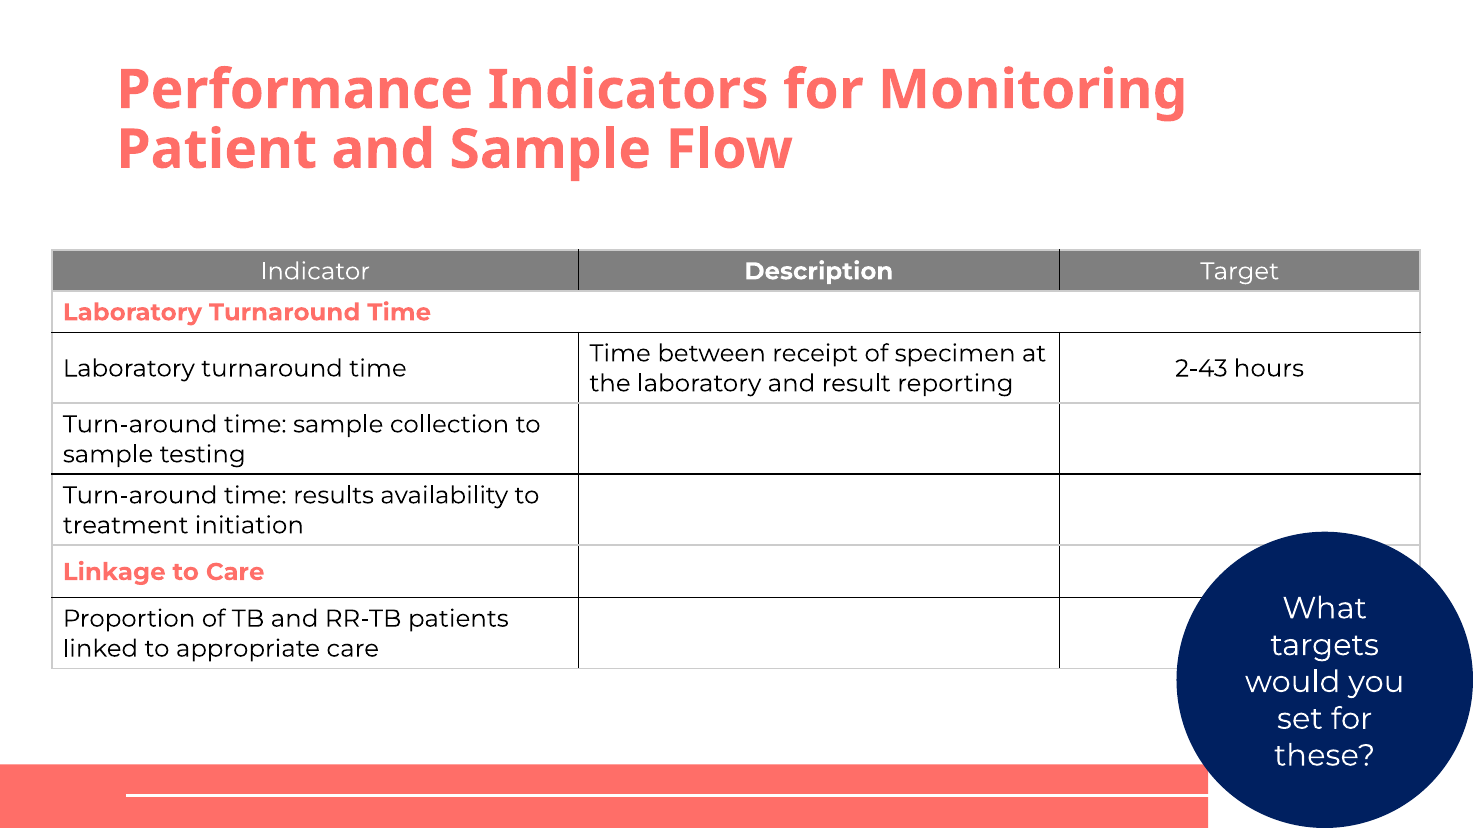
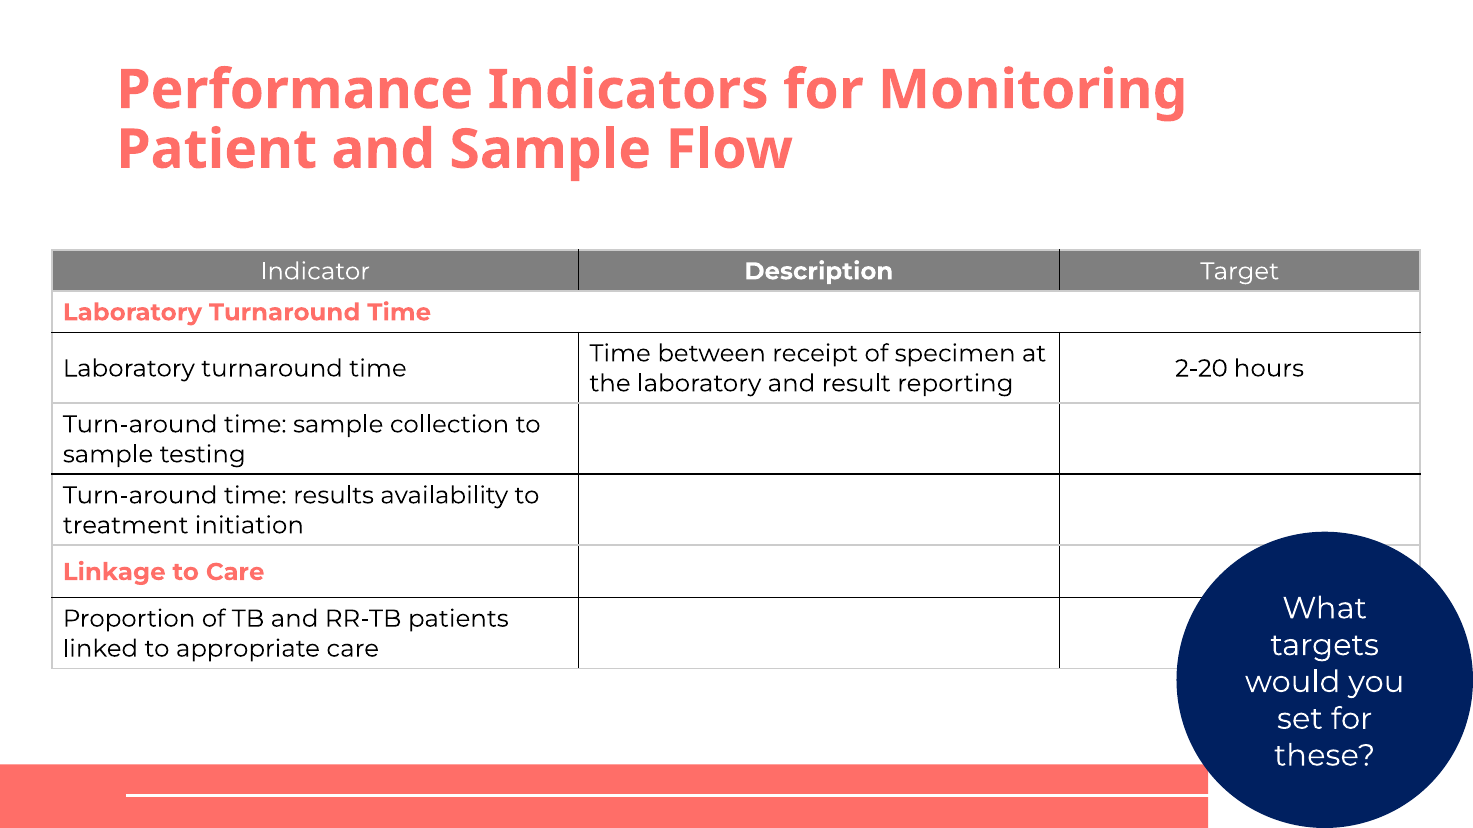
2-43: 2-43 -> 2-20 (1201, 369)
